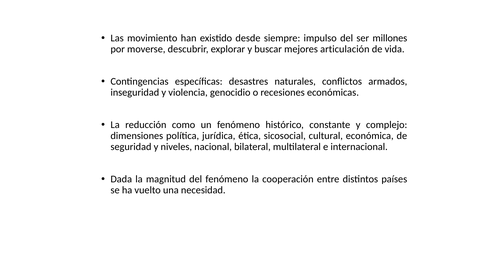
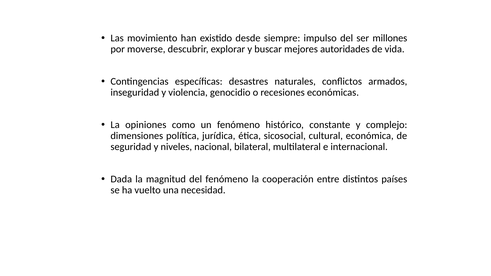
articulación: articulación -> autoridades (345, 49)
reducción: reducción -> opiniones (146, 125)
